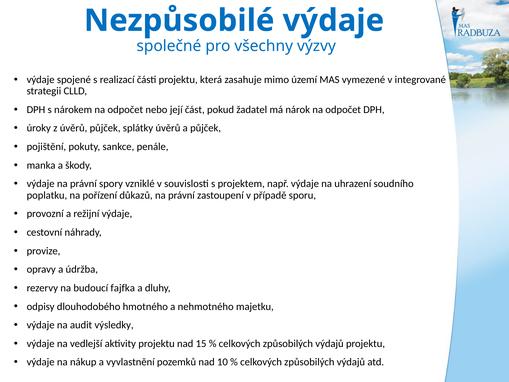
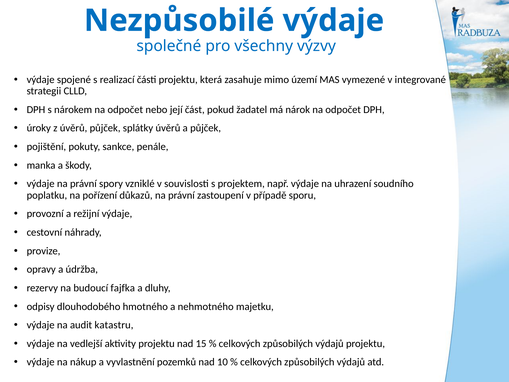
výsledky: výsledky -> katastru (114, 325)
